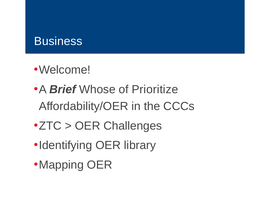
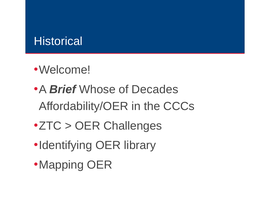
Business: Business -> Historical (58, 41)
Prioritize: Prioritize -> Decades (155, 90)
